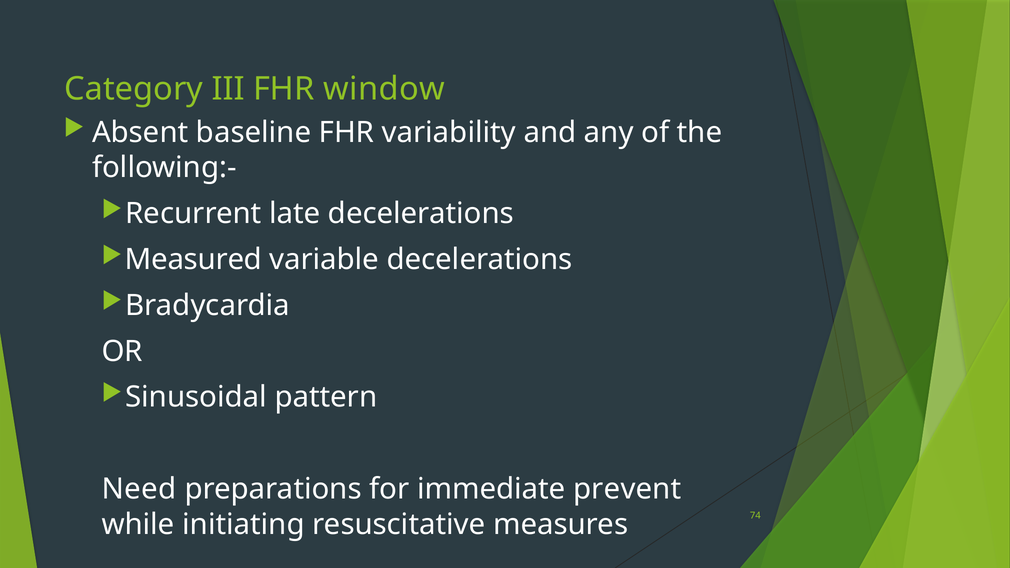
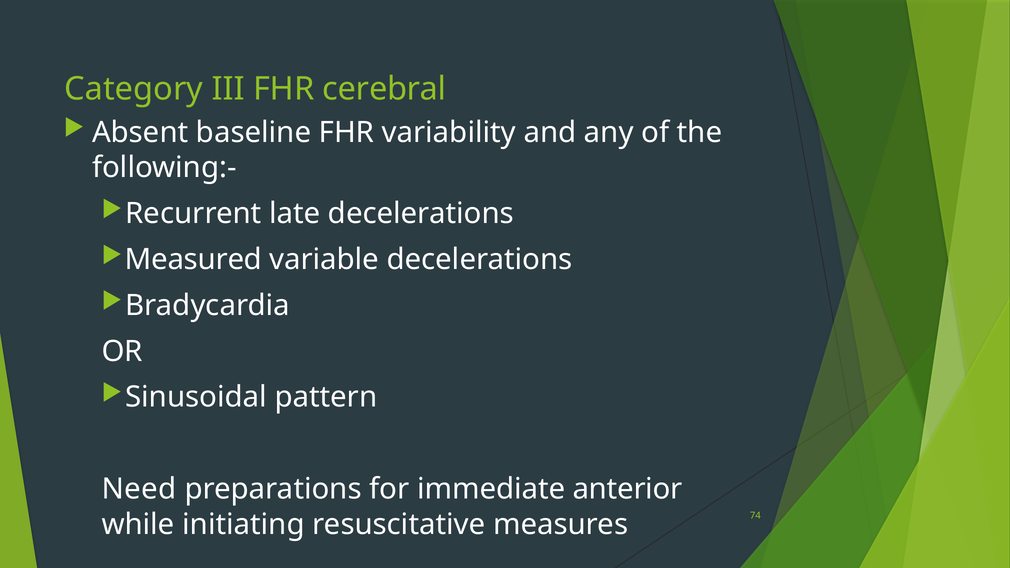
window: window -> cerebral (384, 89)
prevent: prevent -> anterior (628, 489)
